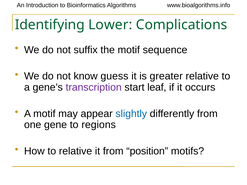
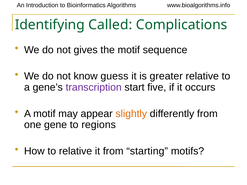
Lower: Lower -> Called (110, 25)
suffix: suffix -> gives (86, 50)
leaf: leaf -> five (157, 87)
slightly colour: blue -> orange (131, 114)
position: position -> starting (147, 151)
